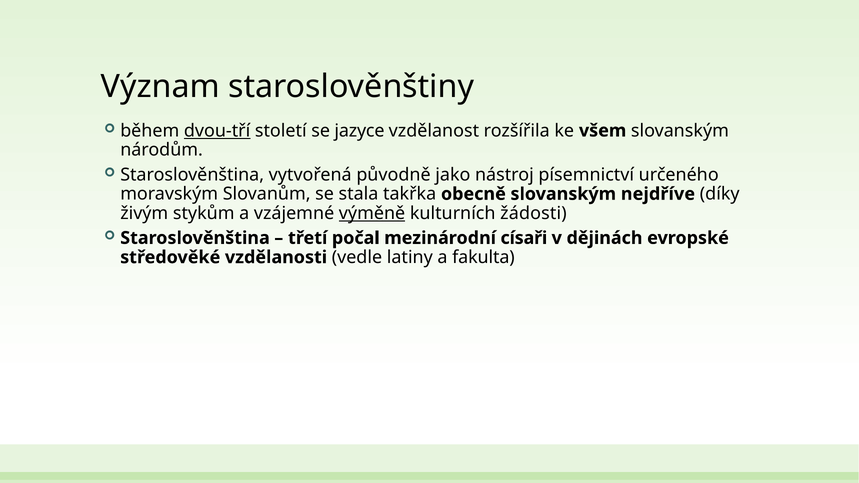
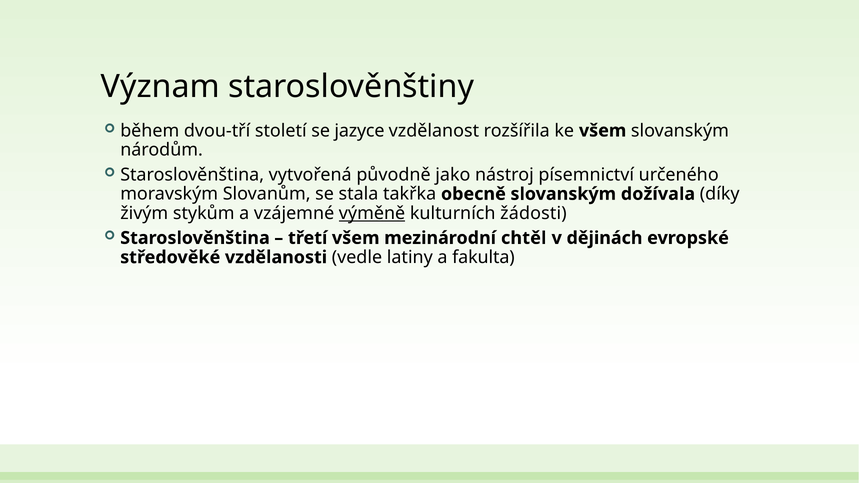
dvou-tří underline: present -> none (217, 131)
nejdříve: nejdříve -> dožívala (658, 194)
třetí počal: počal -> všem (356, 238)
císaři: císaři -> chtěl (524, 238)
